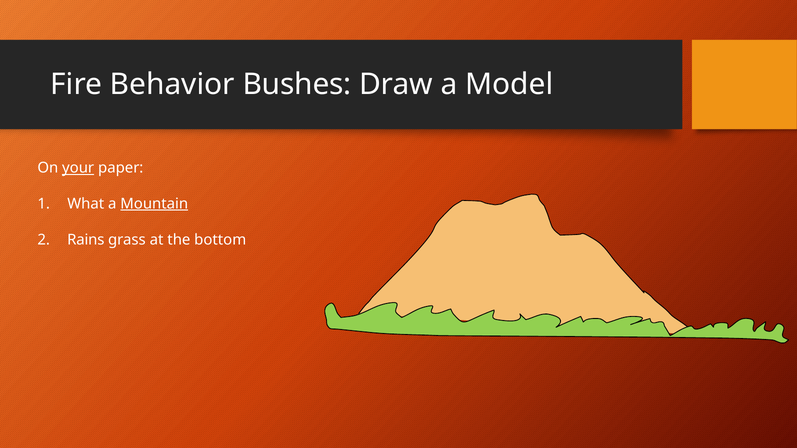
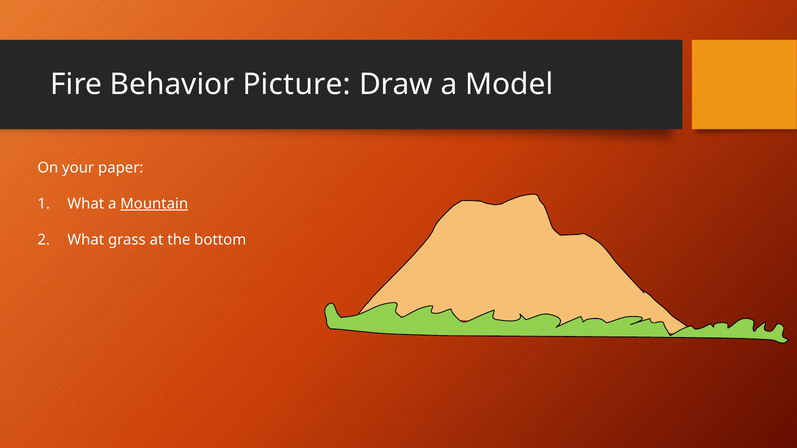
Bushes: Bushes -> Picture (297, 84)
your underline: present -> none (78, 168)
Rains: Rains -> What (86, 240)
